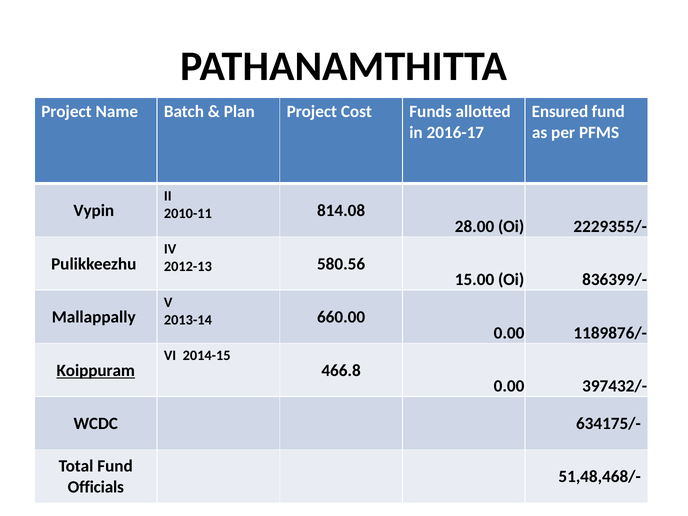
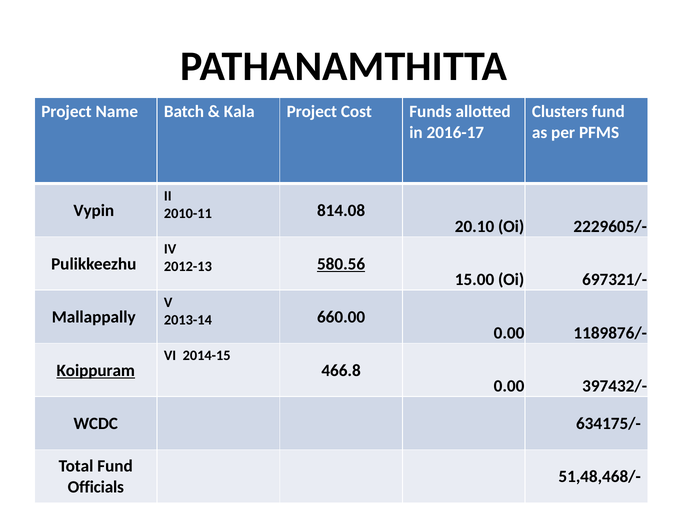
Plan: Plan -> Kala (239, 112)
Ensured: Ensured -> Clusters (560, 112)
28.00: 28.00 -> 20.10 (475, 226)
2229355/-: 2229355/- -> 2229605/- (610, 226)
580.56 underline: none -> present (341, 264)
836399/-: 836399/- -> 697321/- (615, 280)
